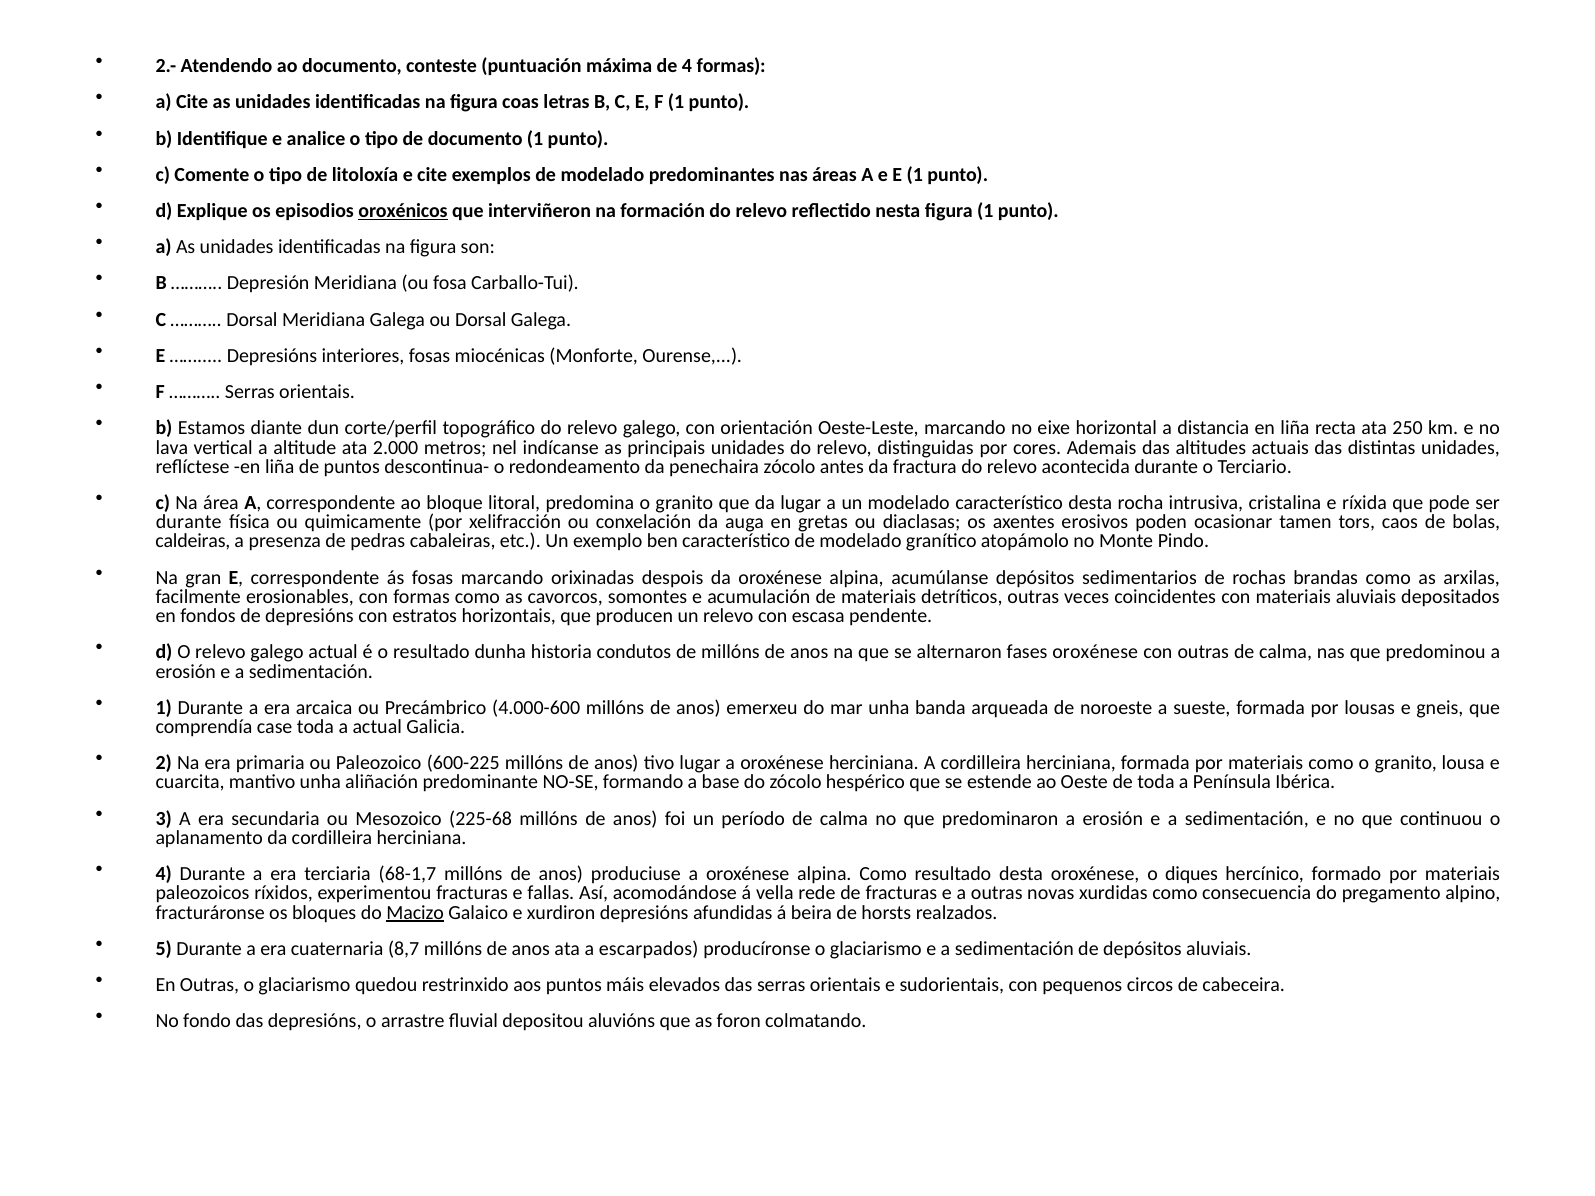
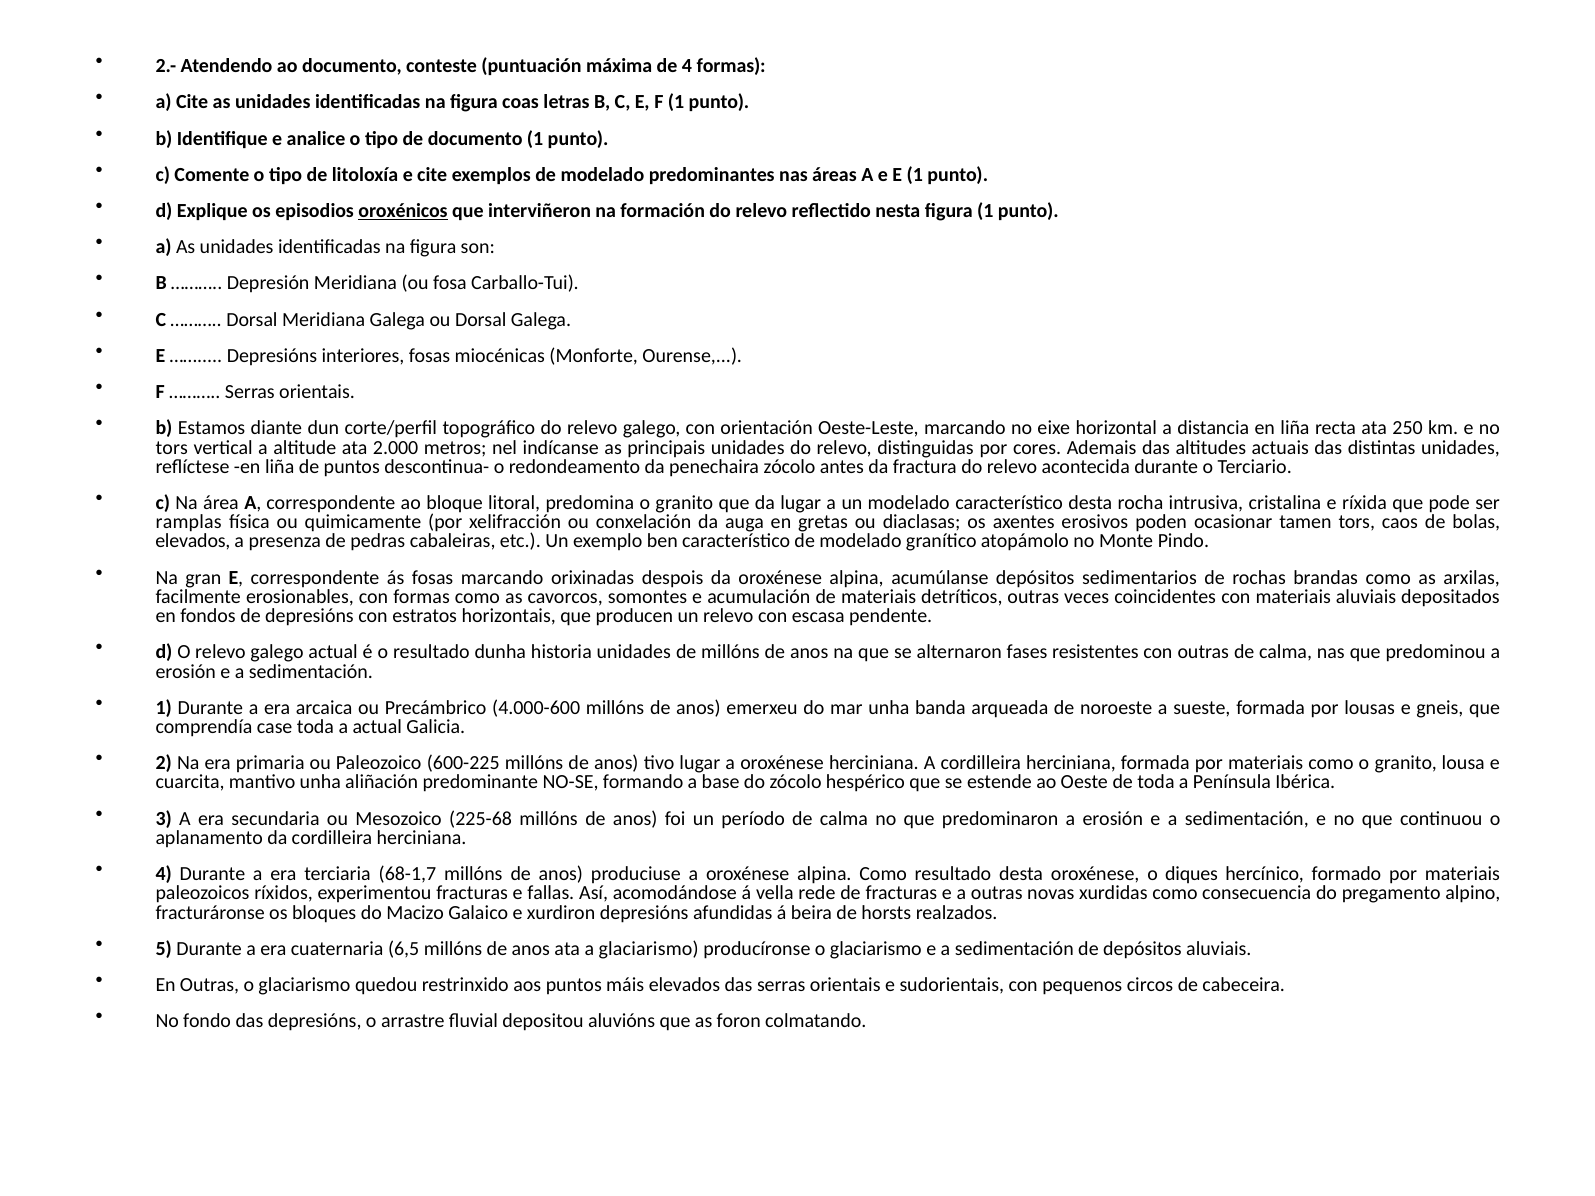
lava: lava -> tors (172, 448)
durante: durante -> ramplas (189, 522)
caldeiras: caldeiras -> elevados (193, 541)
historia condutos: condutos -> unidades (634, 652)
fases oroxénese: oroxénese -> resistentes (1095, 652)
Macizo underline: present -> none (415, 913)
8,7: 8,7 -> 6,5 (404, 949)
a escarpados: escarpados -> glaciarismo (649, 949)
